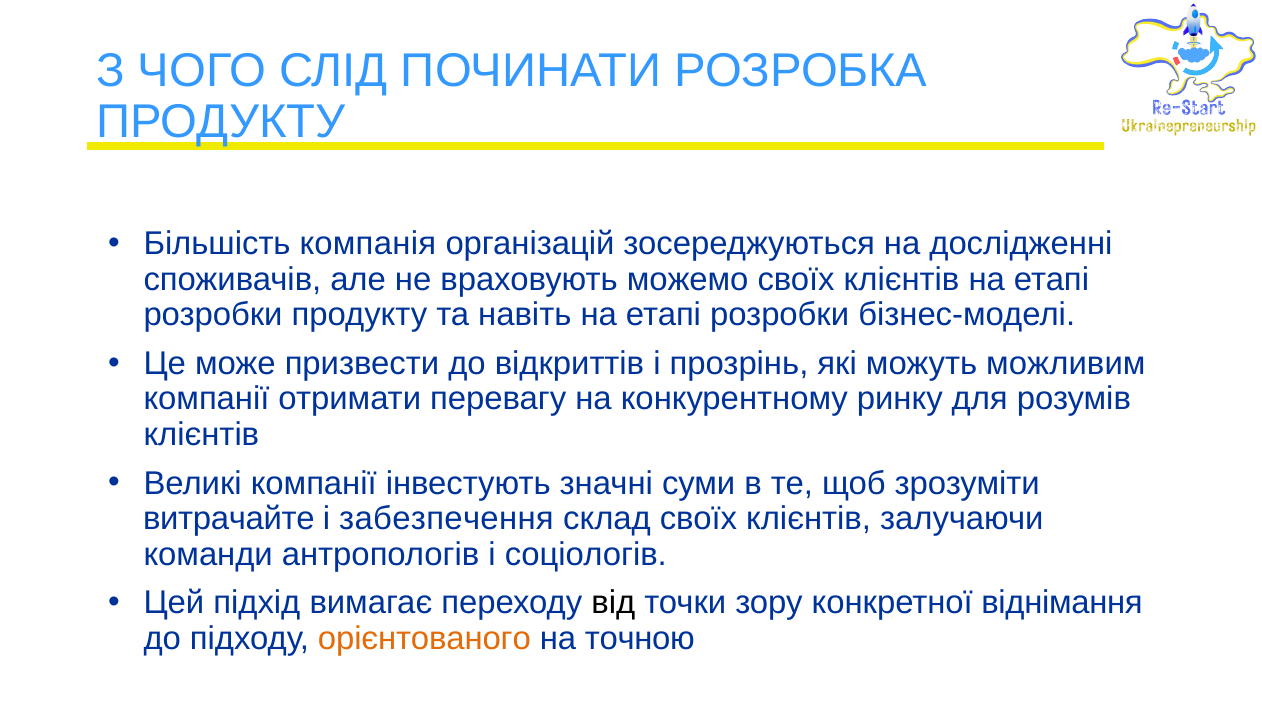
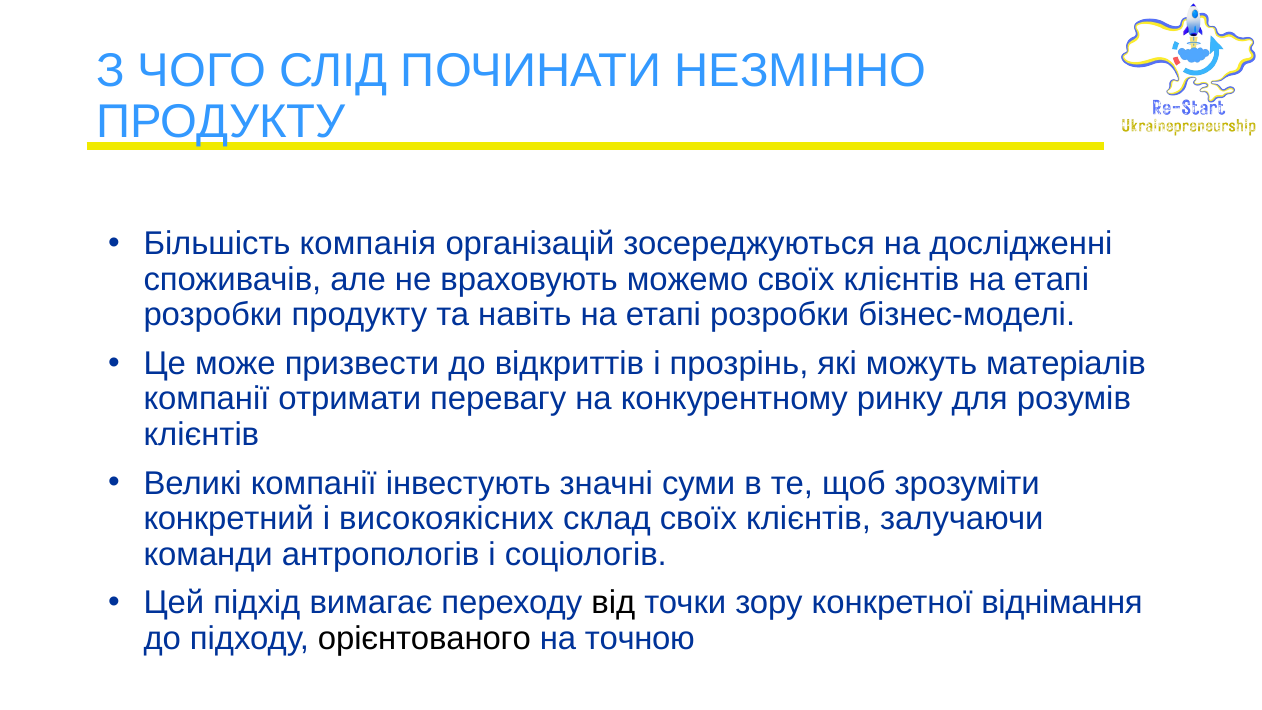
РОЗРОБКА: РОЗРОБКА -> НЕЗМІННО (800, 71)
можливим: можливим -> матеріалів (1066, 364)
витрачайте: витрачайте -> конкретний (229, 519)
забезпечення: забезпечення -> високоякісних (447, 519)
орієнтованого colour: orange -> black (424, 638)
